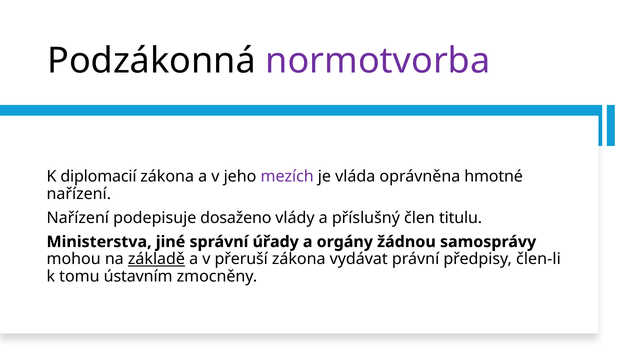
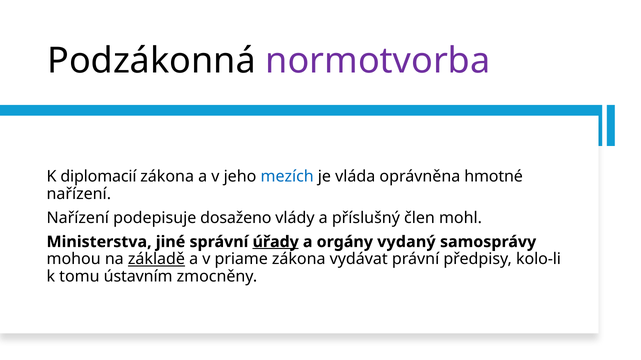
mezích colour: purple -> blue (287, 177)
titulu: titulu -> mohl (460, 218)
úřady underline: none -> present (276, 242)
žádnou: žádnou -> vydaný (406, 242)
přeruší: přeruší -> priame (241, 260)
člen-li: člen-li -> kolo-li (539, 260)
